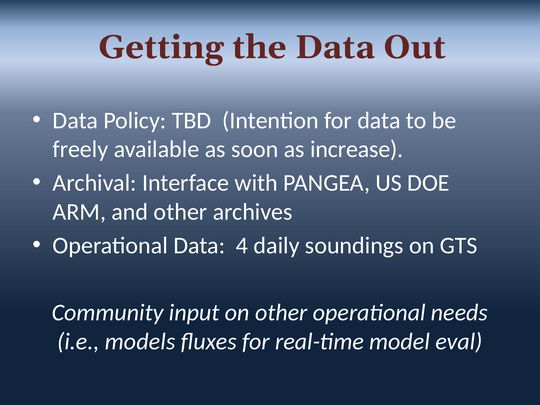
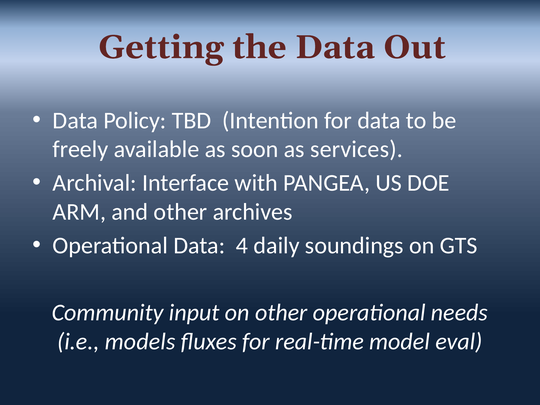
increase: increase -> services (357, 149)
